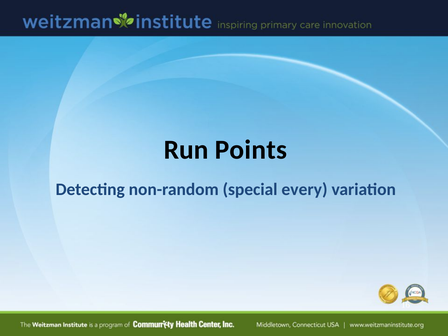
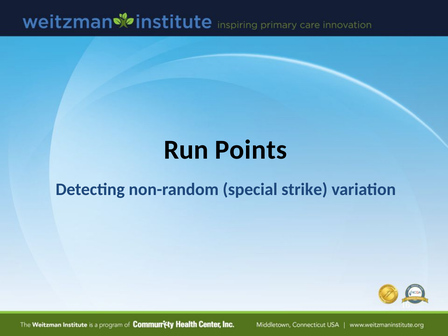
every: every -> strike (304, 189)
